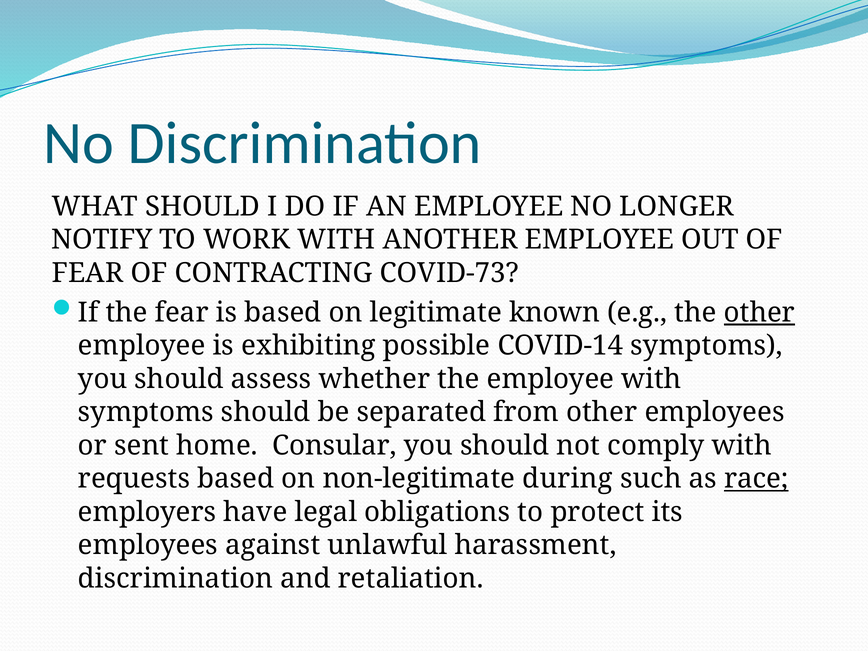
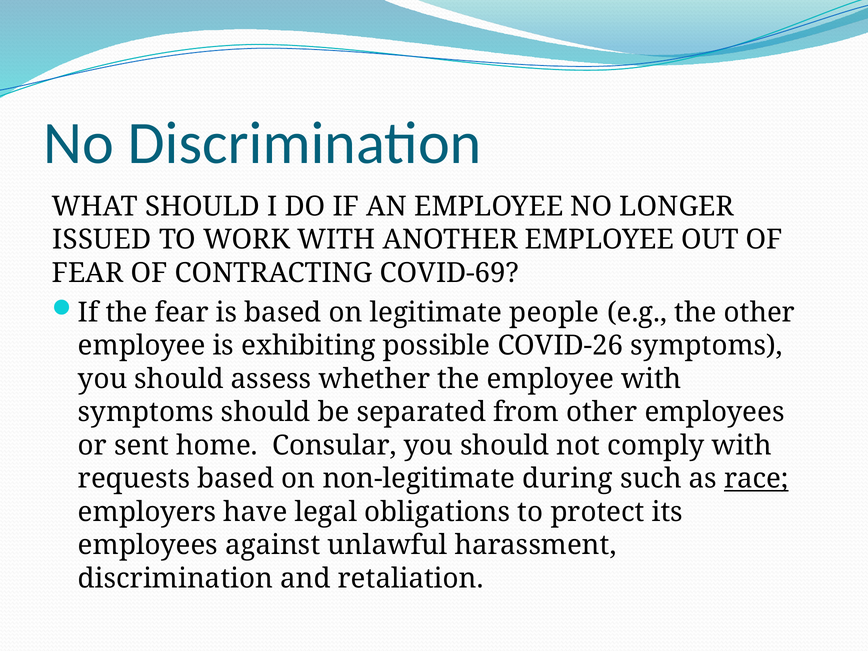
NOTIFY: NOTIFY -> ISSUED (102, 240)
COVID-73: COVID-73 -> COVID-69 (449, 273)
known: known -> people (554, 313)
other underline: present -> none (759, 313)
COVID-14: COVID-14 -> COVID-26 (560, 346)
